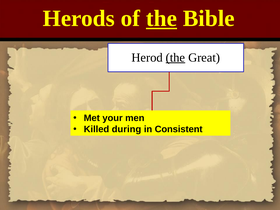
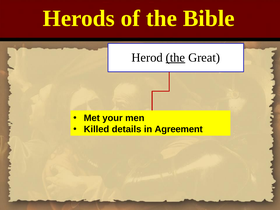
the underline: present -> none (161, 18)
during: during -> details (127, 129)
Consistent: Consistent -> Agreement (179, 129)
